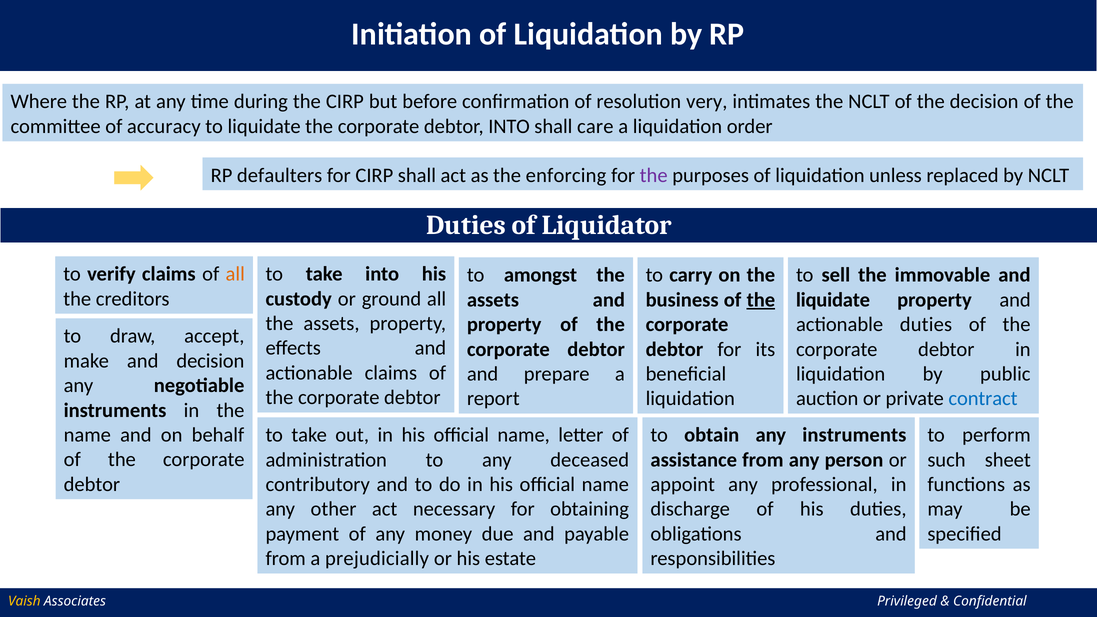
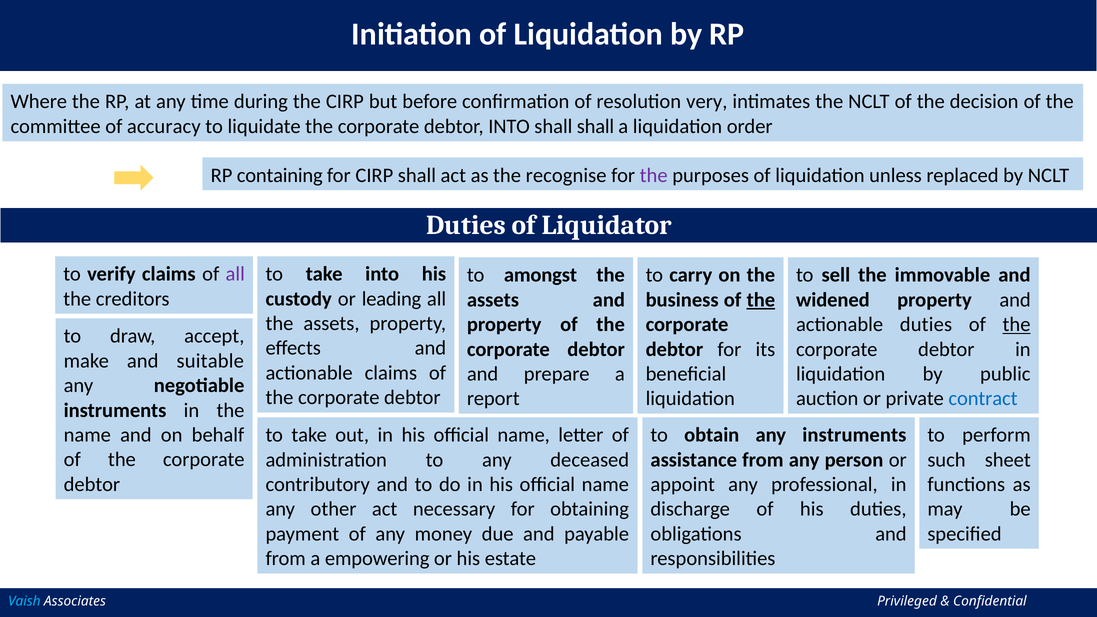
shall care: care -> shall (596, 126)
defaulters: defaulters -> containing (280, 175)
enforcing: enforcing -> recognise (566, 175)
all colour: orange -> purple (235, 274)
ground: ground -> leading (392, 299)
liquidate: liquidate -> widened (833, 300)
the underline: none -> present (1017, 325)
and decision: decision -> suitable (210, 361)
prejudicially: prejudicially -> empowering (377, 559)
Vaish colour: yellow -> light blue (24, 601)
